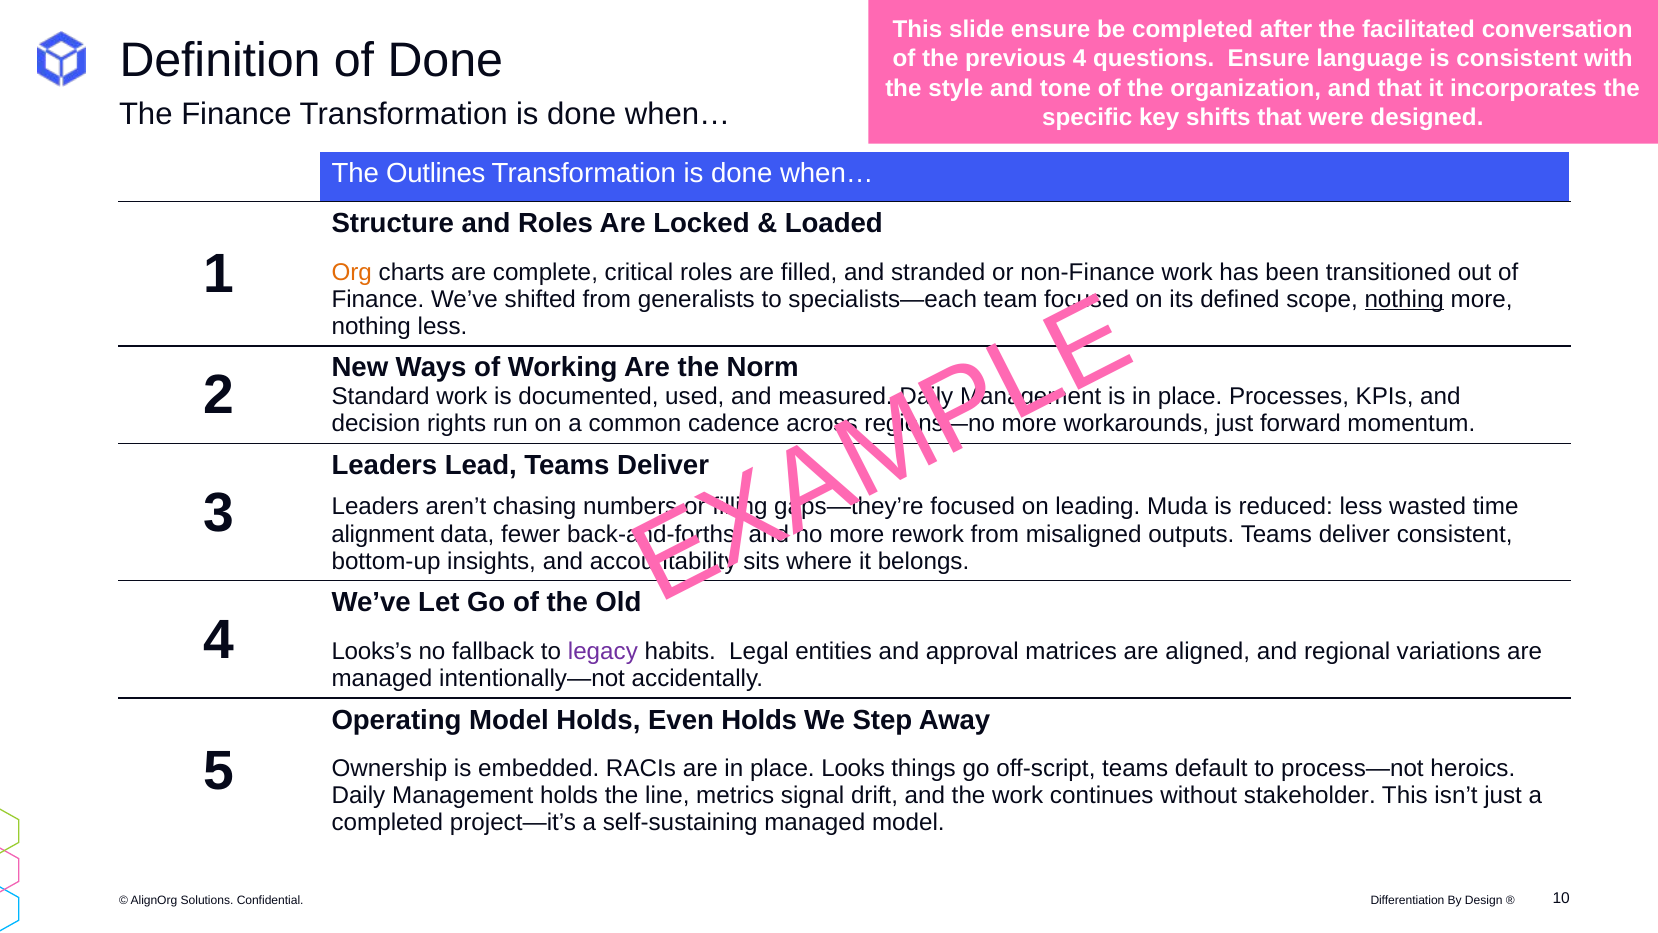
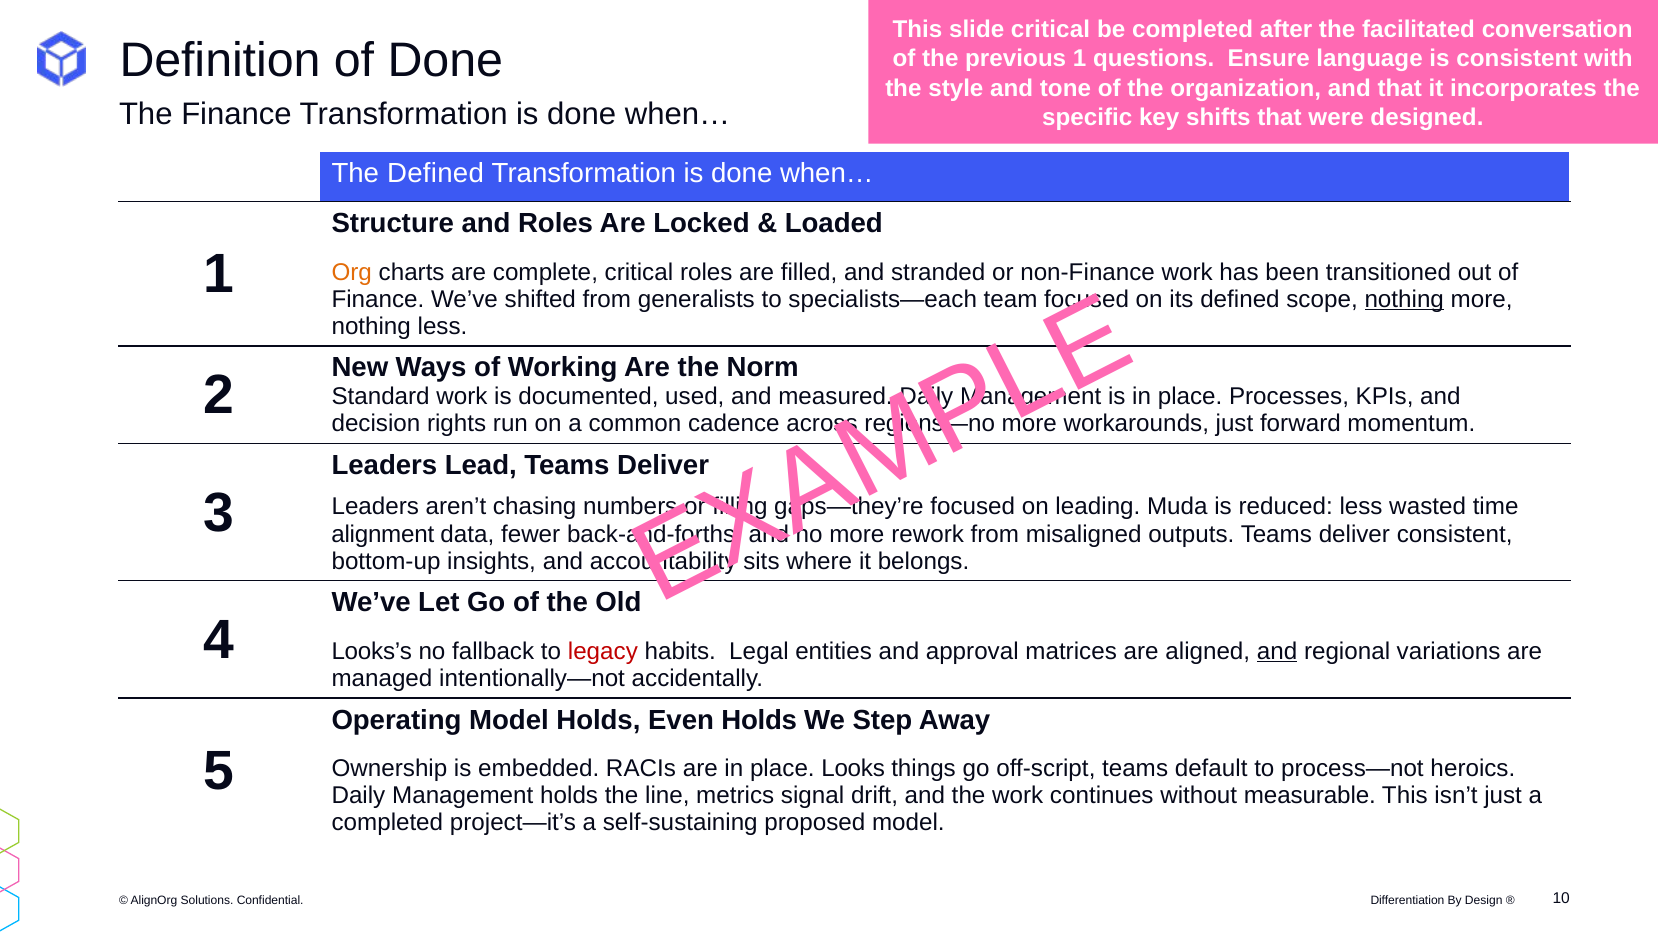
slide ensure: ensure -> critical (1051, 30)
previous 4: 4 -> 1 (1080, 59)
The Outlines: Outlines -> Defined (436, 173)
legacy colour: purple -> red (603, 651)
and underline: none -> present (1277, 651)
stakeholder: stakeholder -> measurable (1310, 795)
self-sustaining managed: managed -> proposed (815, 823)
